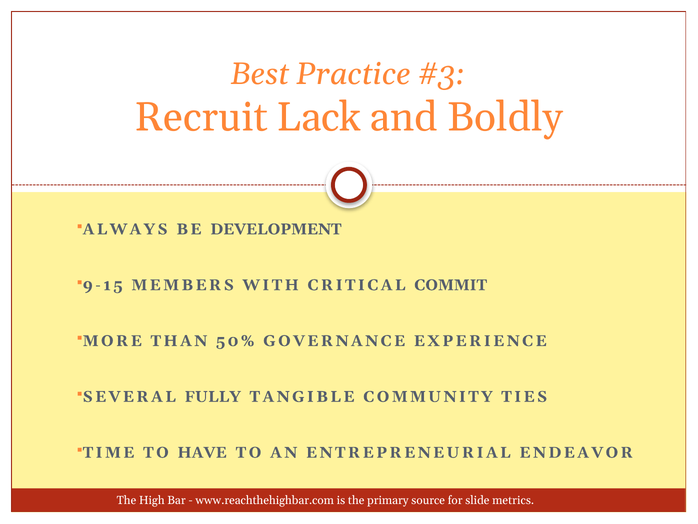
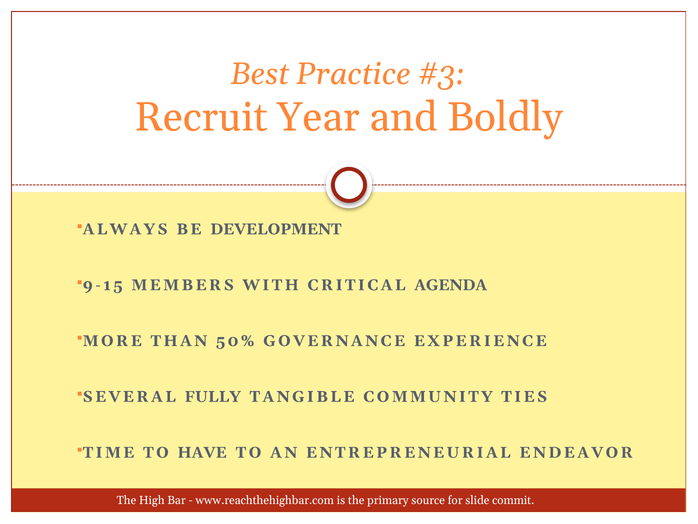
Lack: Lack -> Year (319, 117)
COMMIT: COMMIT -> AGENDA (451, 285)
metrics: metrics -> commit (513, 500)
